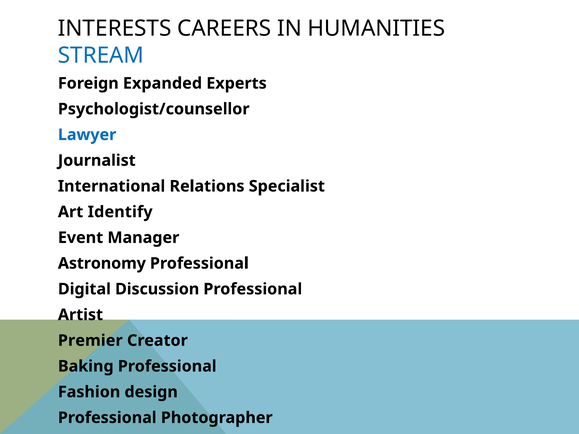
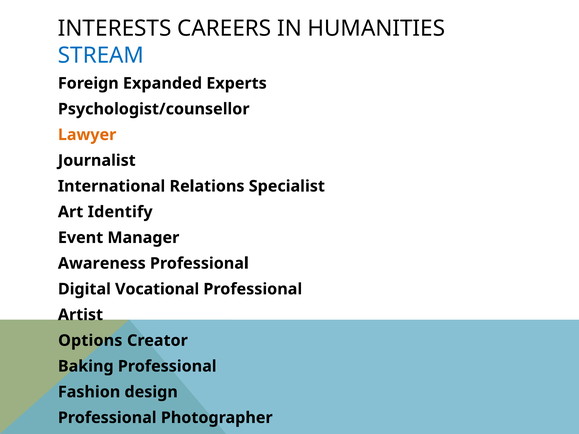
Lawyer colour: blue -> orange (87, 135)
Astronomy: Astronomy -> Awareness (102, 264)
Discussion: Discussion -> Vocational (157, 289)
Premier: Premier -> Options (90, 341)
